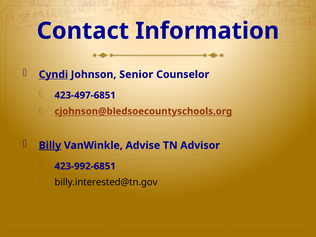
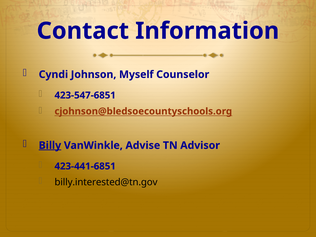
Cyndi underline: present -> none (53, 74)
Senior: Senior -> Myself (136, 74)
423-497-6851: 423-497-6851 -> 423-547-6851 (85, 95)
423-992-6851: 423-992-6851 -> 423-441-6851 (85, 166)
